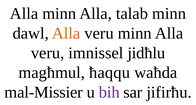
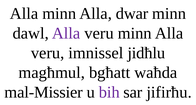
talab: talab -> dwar (132, 14)
Alla colour: orange -> purple (66, 33)
ħaqqu: ħaqqu -> bgħatt (110, 73)
